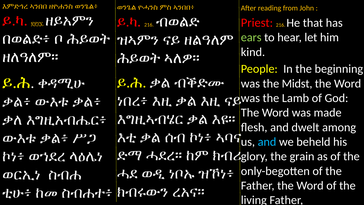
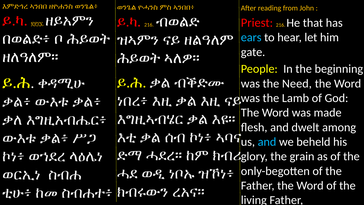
ears colour: light green -> light blue (251, 37)
kind: kind -> gate (253, 52)
Midst: Midst -> Need (297, 83)
